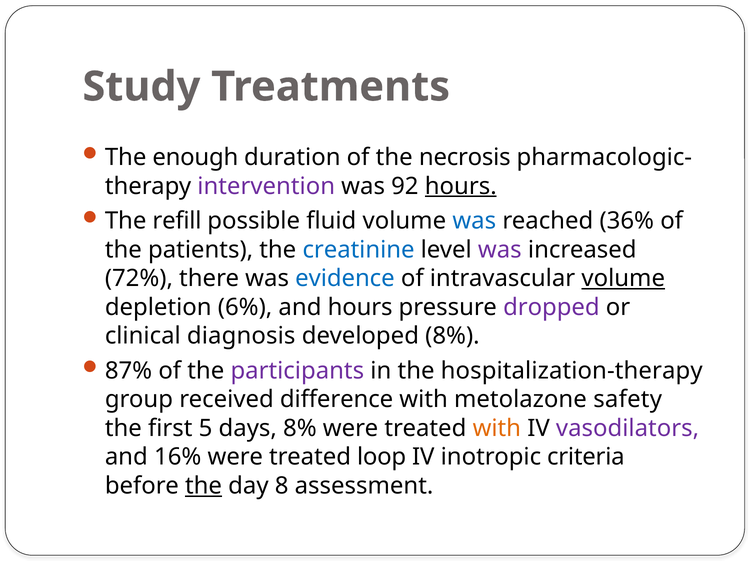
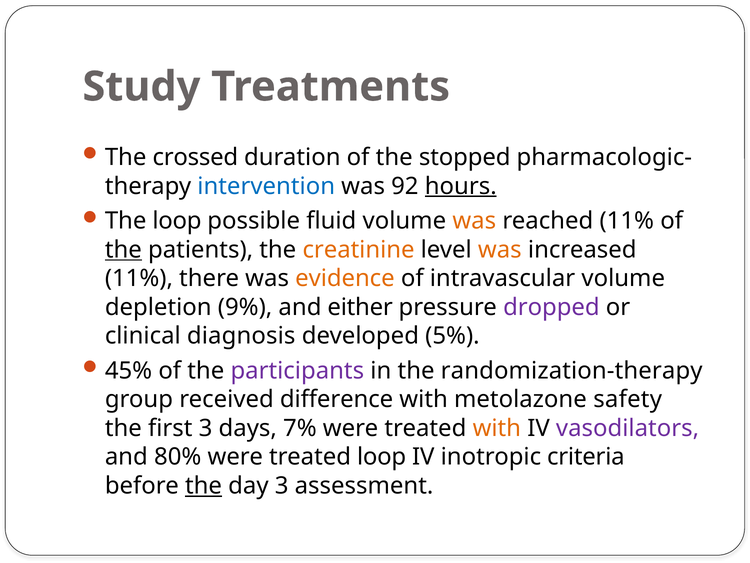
enough: enough -> crossed (195, 157)
necrosis: necrosis -> stopped (465, 157)
intervention colour: purple -> blue (266, 186)
The refill: refill -> loop (177, 221)
was colour: blue -> orange (474, 221)
reached 36%: 36% -> 11% (627, 221)
the underline: none -> present (123, 249)
creatinine colour: blue -> orange (359, 249)
was colour: purple -> orange (500, 249)
72%: 72% -> 11% (139, 278)
evidence colour: blue -> orange (345, 278)
volume underline: present -> none (623, 278)
6%: 6% -> 9% (245, 307)
and hours: hours -> either (360, 307)
developed 8%: 8% -> 5% (452, 336)
87%: 87% -> 45% (129, 370)
hospitalization-therapy: hospitalization-therapy -> randomization-therapy (572, 370)
first 5: 5 -> 3 (205, 428)
days 8%: 8% -> 7% (300, 428)
16%: 16% -> 80% (178, 457)
day 8: 8 -> 3 (282, 485)
